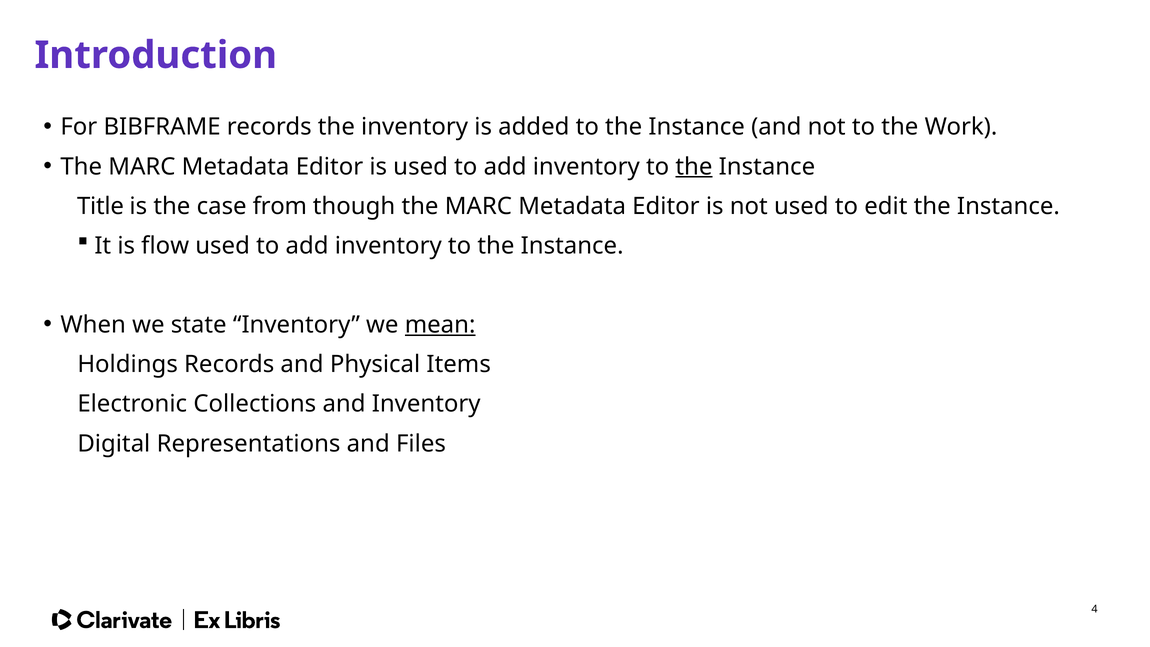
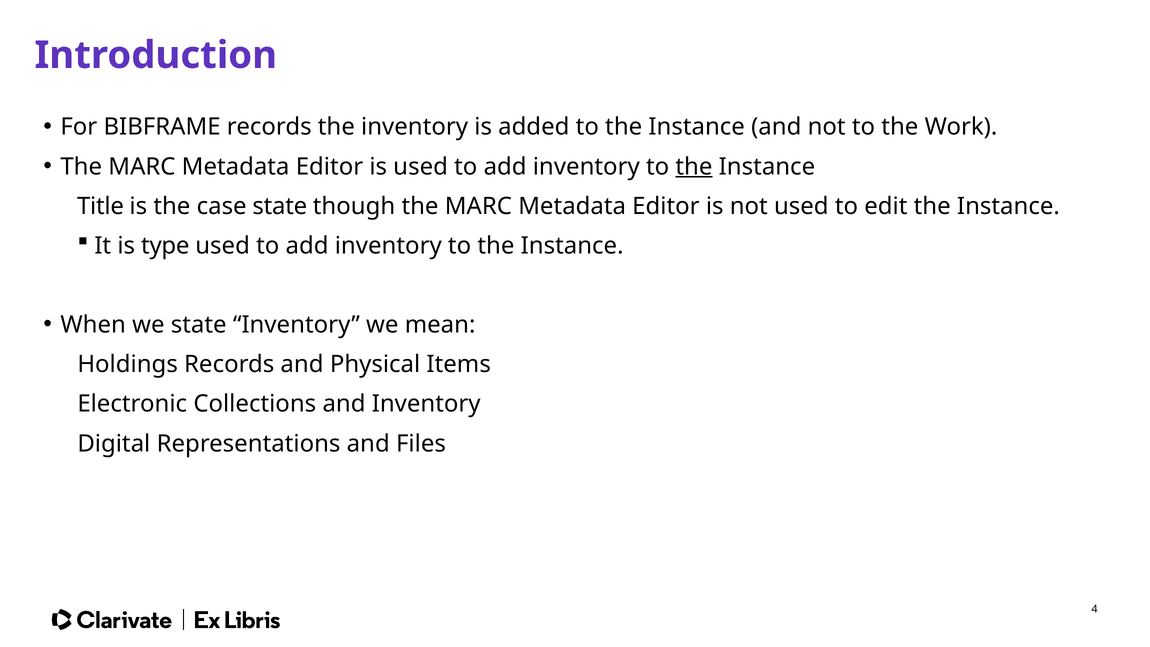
case from: from -> state (280, 206)
flow: flow -> type (165, 246)
mean underline: present -> none (440, 325)
